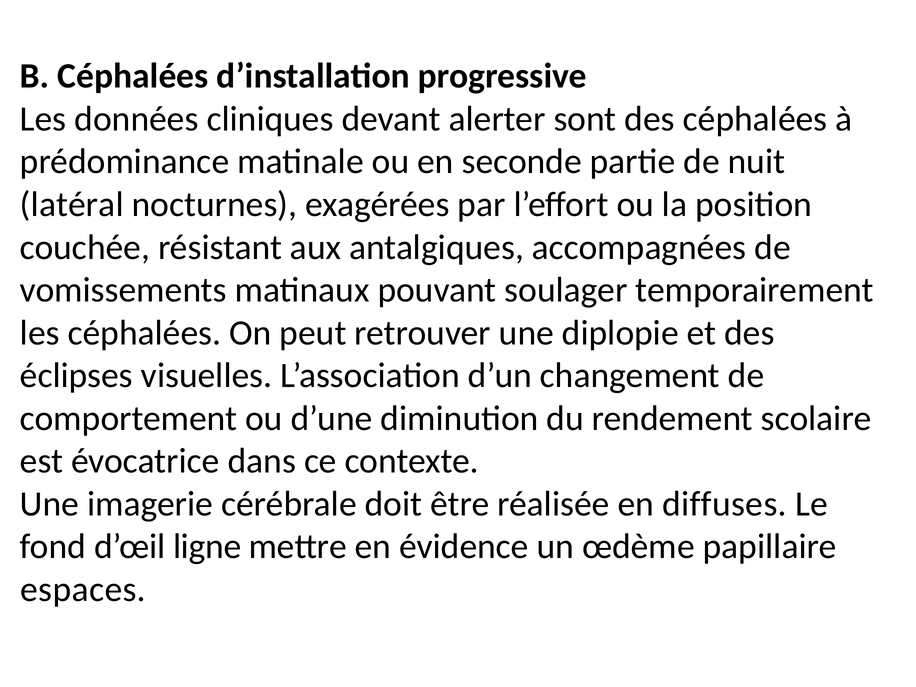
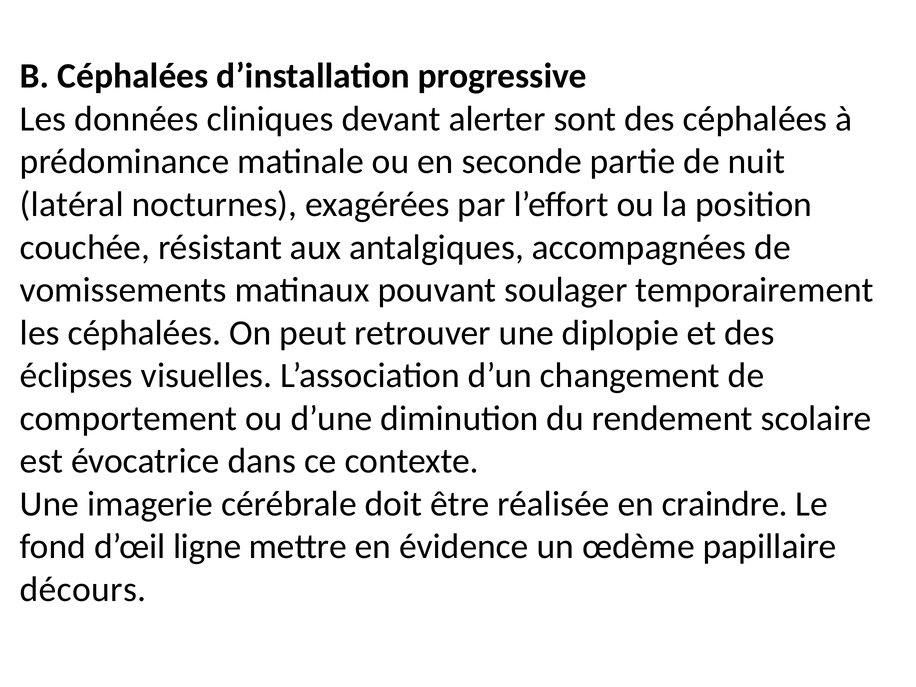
diffuses: diffuses -> craindre (725, 504)
espaces: espaces -> décours (83, 589)
